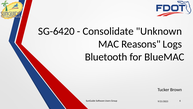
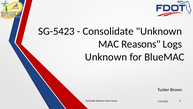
SG-6420: SG-6420 -> SG-5423 (56, 31)
Bluetooth: Bluetooth -> Unknown (106, 57)
